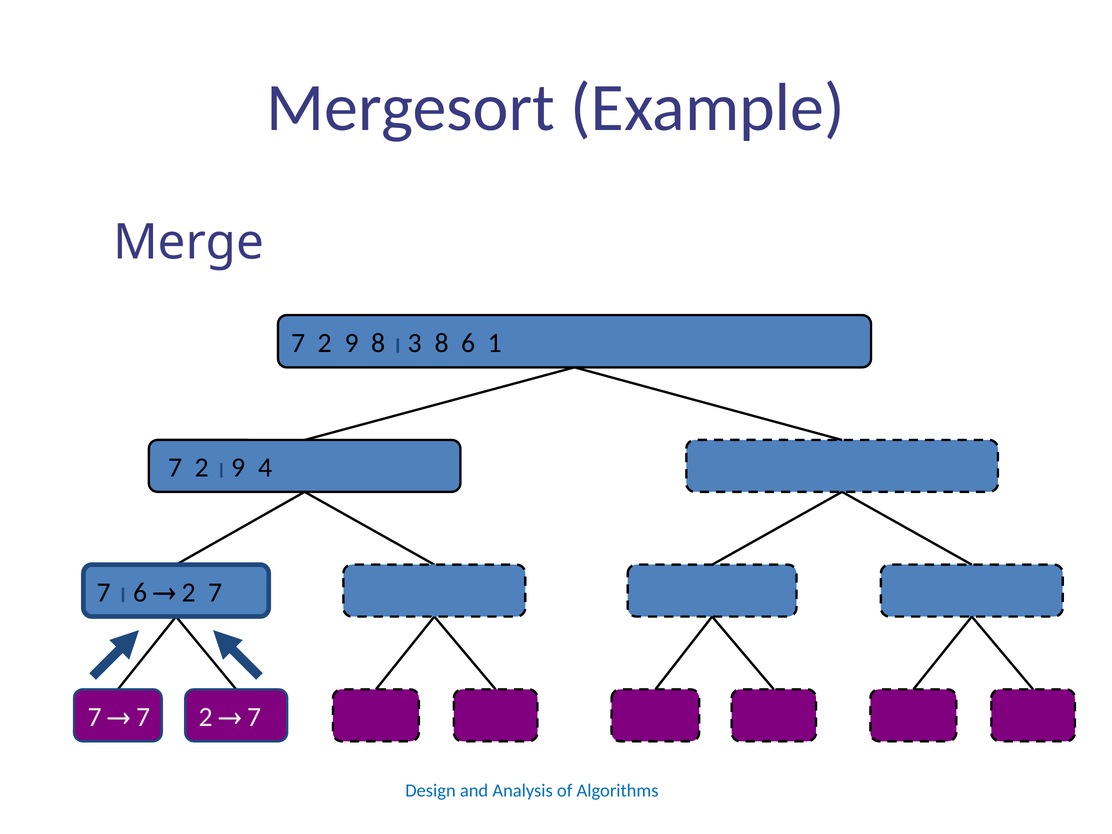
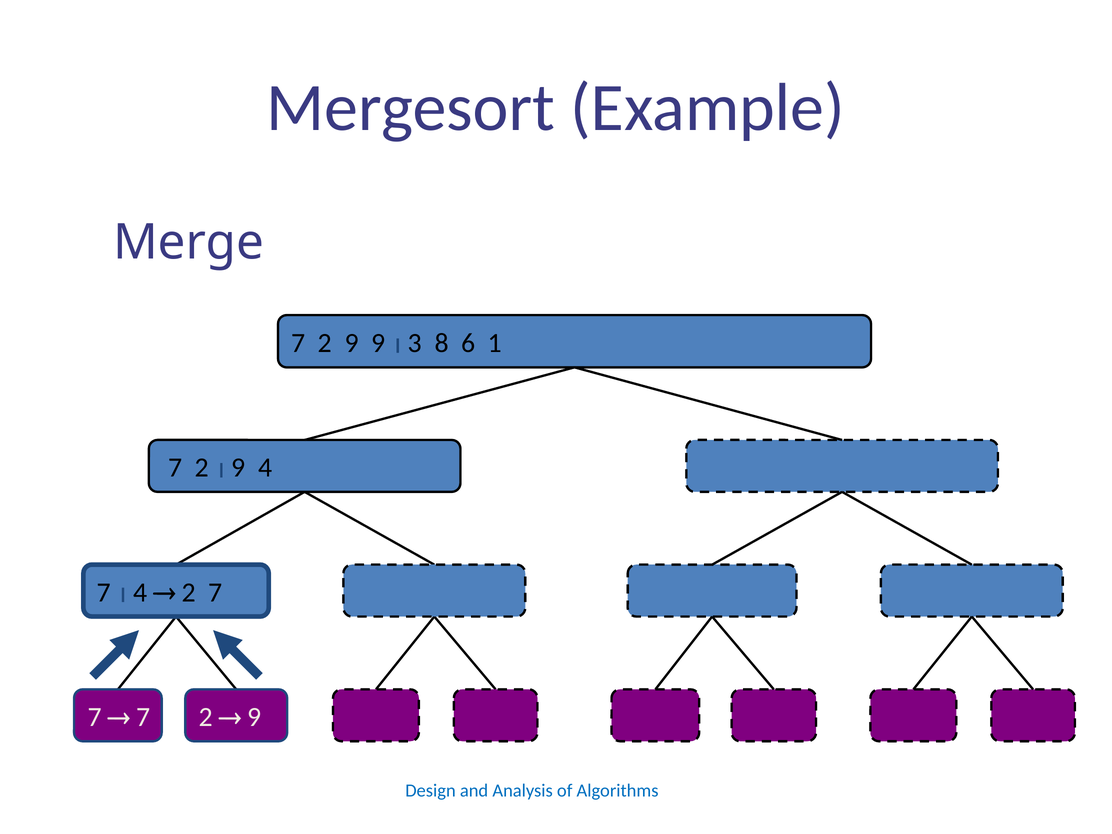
2 9 8: 8 -> 9 (378, 343)
6: 6 -> 4 (140, 592)
7: 7 -> 9 (254, 717)
